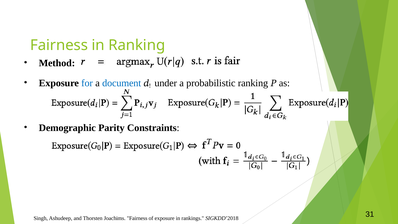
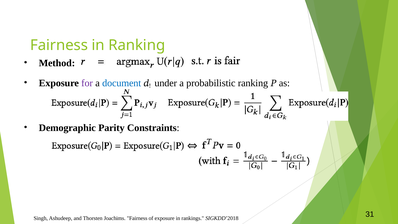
for colour: blue -> purple (87, 83)
